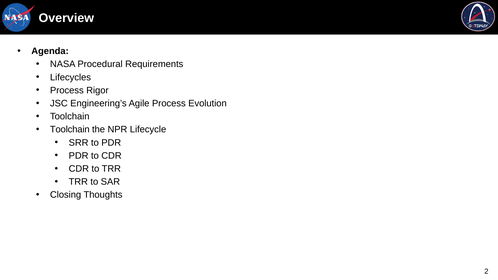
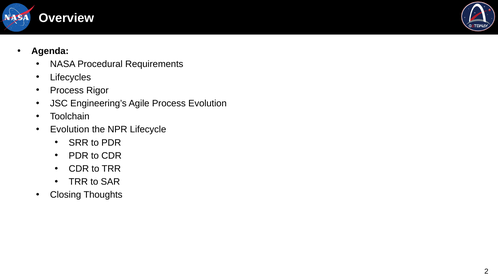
Toolchain: Toolchain -> Evolution (70, 130)
